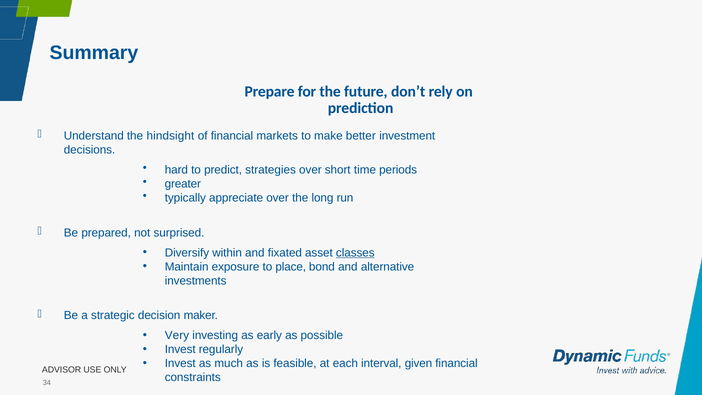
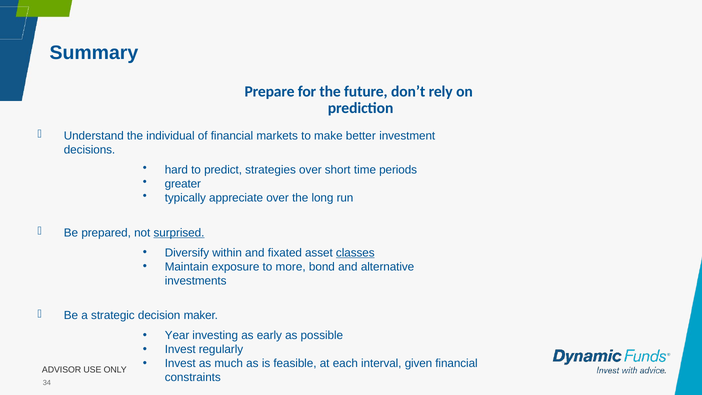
hindsight: hindsight -> individual (171, 136)
surprised underline: none -> present (179, 233)
place: place -> more (291, 267)
Very: Very -> Year (177, 335)
